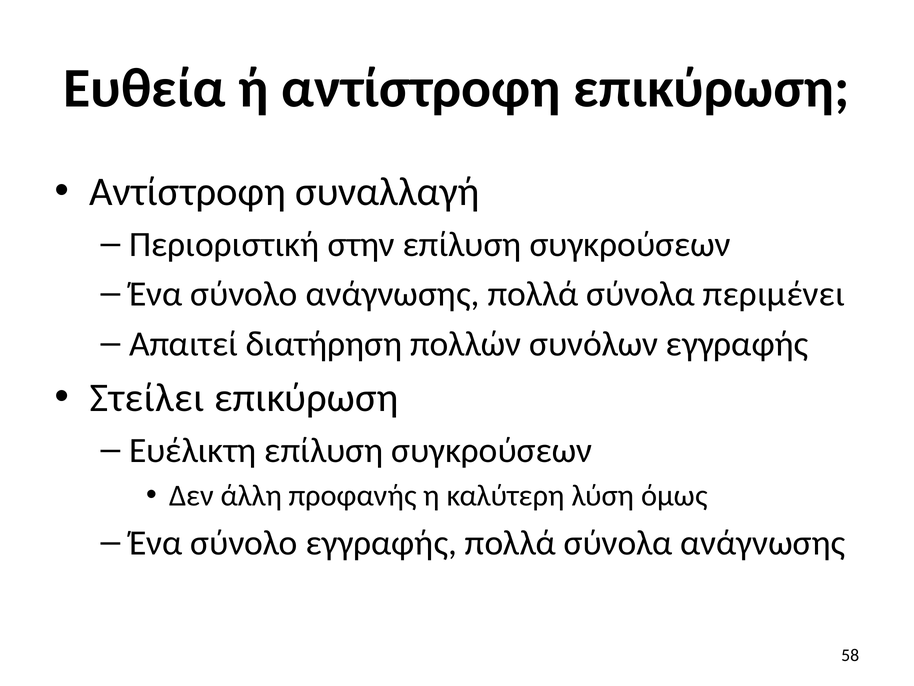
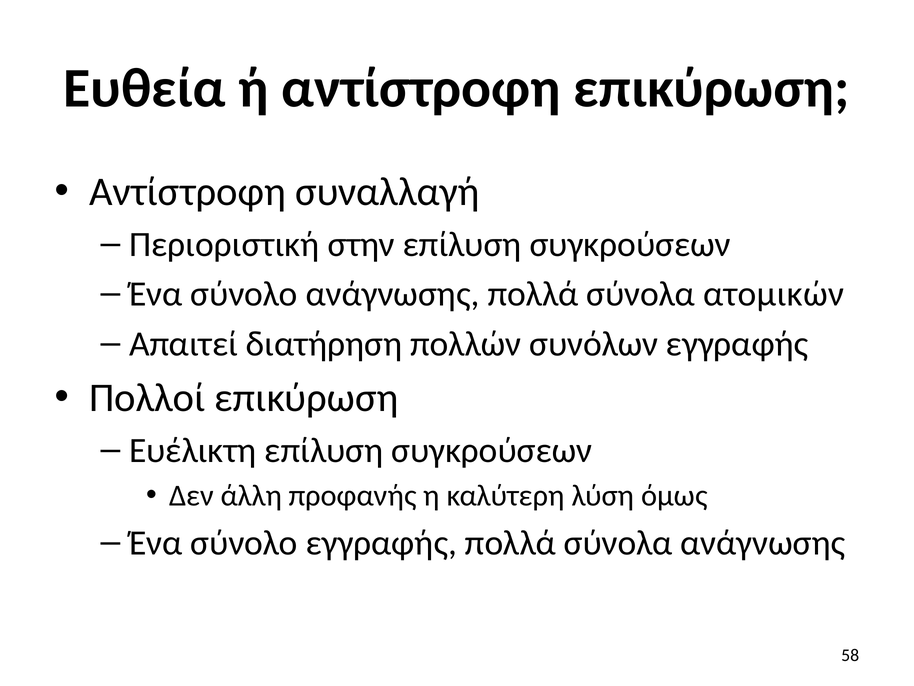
περιμένει: περιμένει -> ατομικών (774, 294)
Στείλει: Στείλει -> Πολλοί (147, 398)
